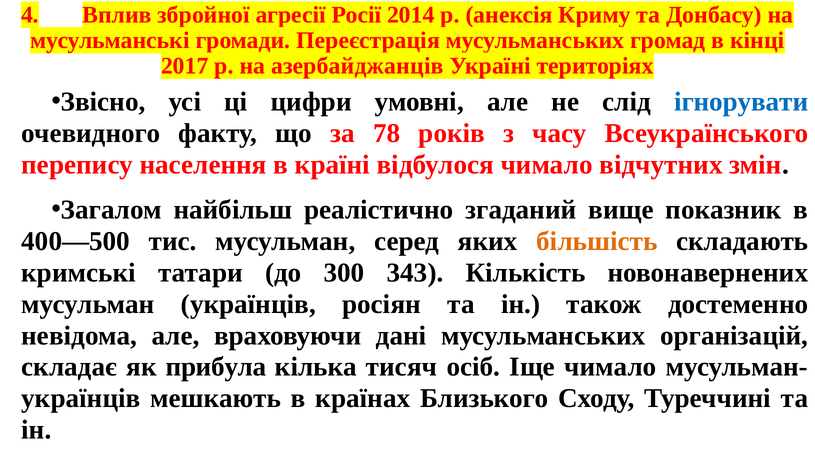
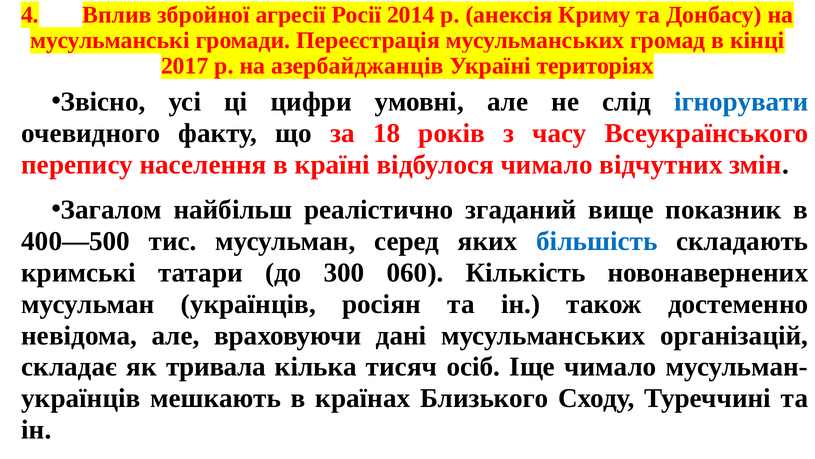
78: 78 -> 18 (387, 133)
більшість colour: orange -> blue (597, 241)
343: 343 -> 060 (415, 272)
прибула: прибула -> тривала (216, 366)
